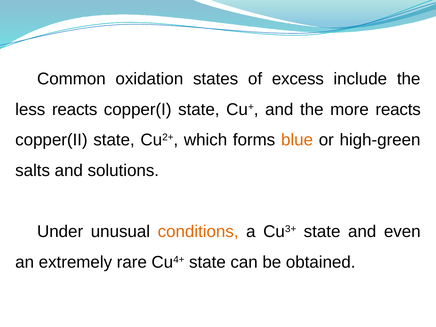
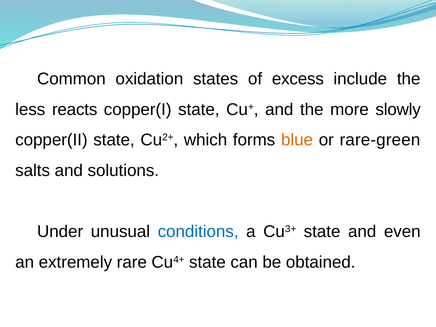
more reacts: reacts -> slowly (398, 110)
high-green: high-green -> rare-green (380, 140)
conditions colour: orange -> blue (198, 232)
